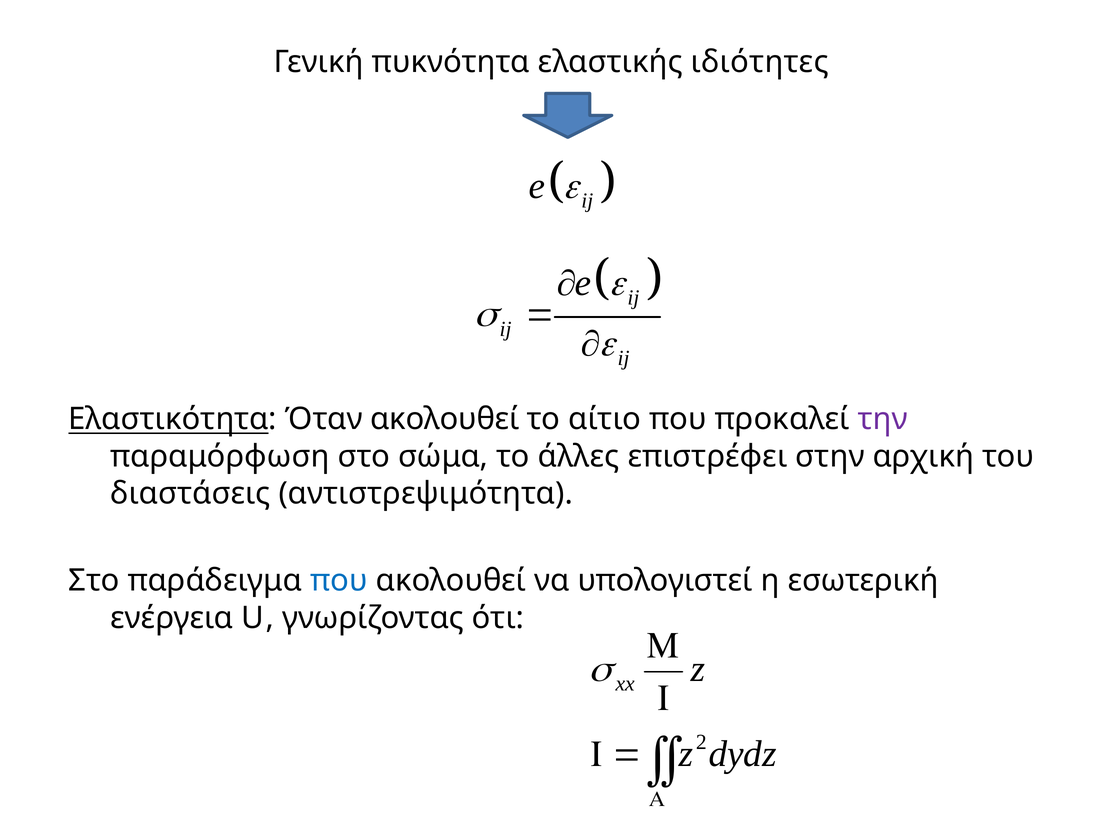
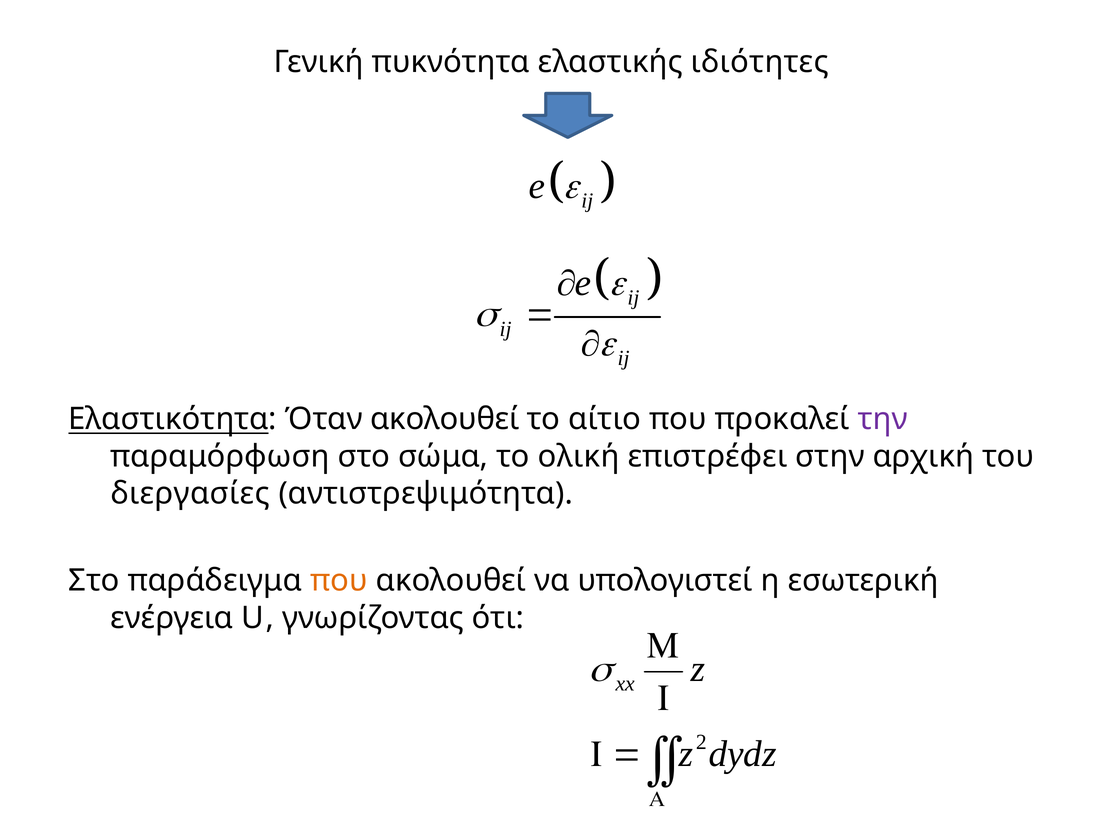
άλλες: άλλες -> ολική (579, 457)
διαστάσεις: διαστάσεις -> διεργασίες (190, 494)
που colour: blue -> orange (339, 581)
